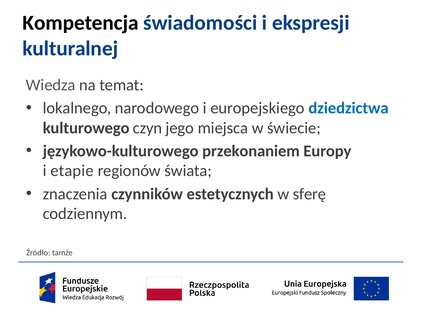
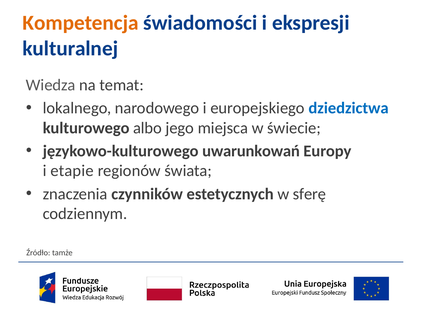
Kompetencja colour: black -> orange (81, 23)
czyn: czyn -> albo (148, 128)
przekonaniem: przekonaniem -> uwarunkowań (251, 151)
